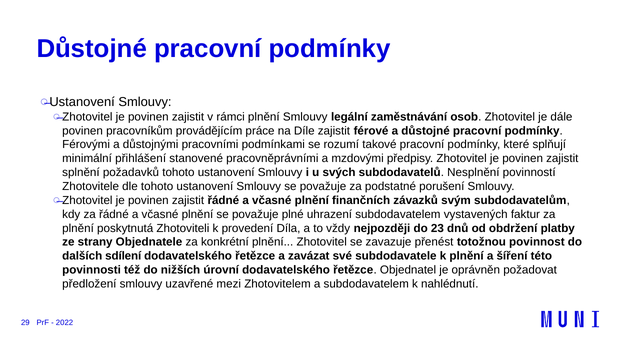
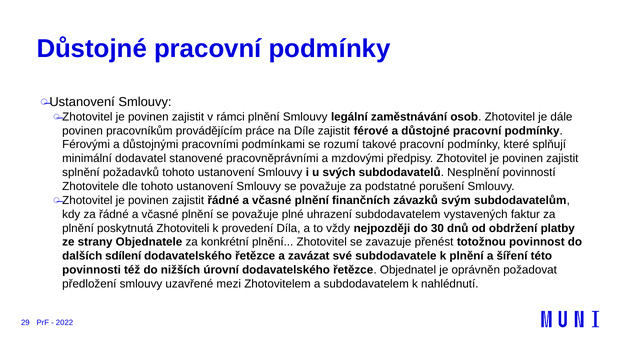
přihlášení: přihlášení -> dodavatel (141, 159)
23: 23 -> 30 (437, 229)
